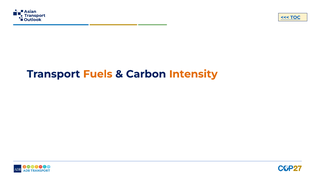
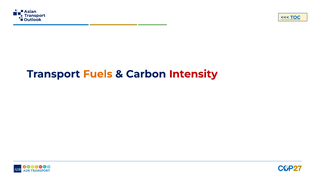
Intensity colour: orange -> red (193, 74)
